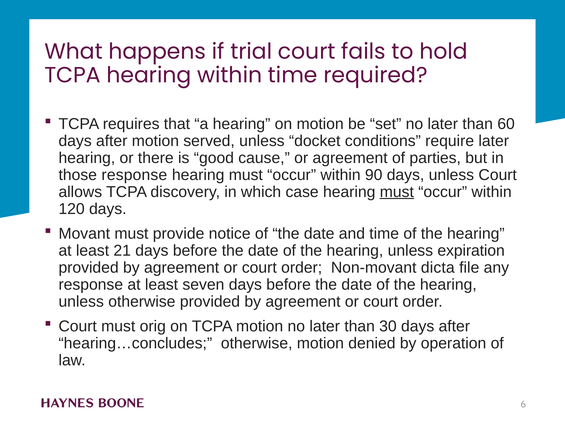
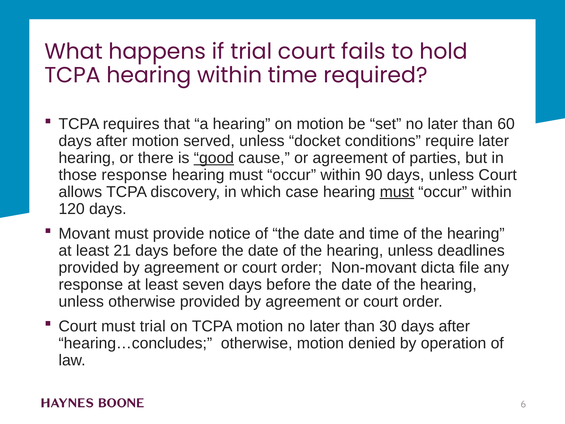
good underline: none -> present (214, 158)
expiration: expiration -> deadlines (471, 250)
must orig: orig -> trial (153, 326)
